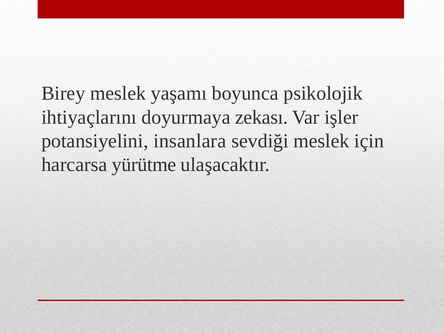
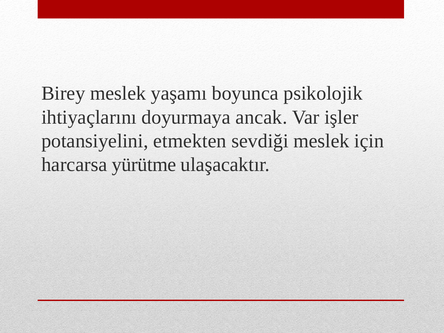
zekası: zekası -> ancak (261, 117)
insanlara: insanlara -> etmekten (190, 141)
